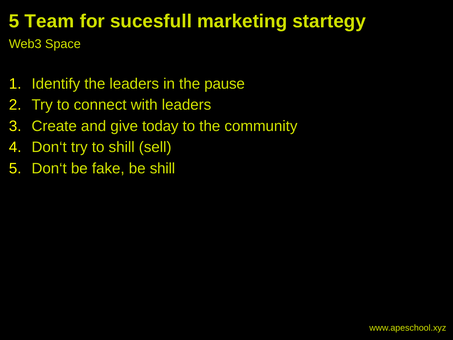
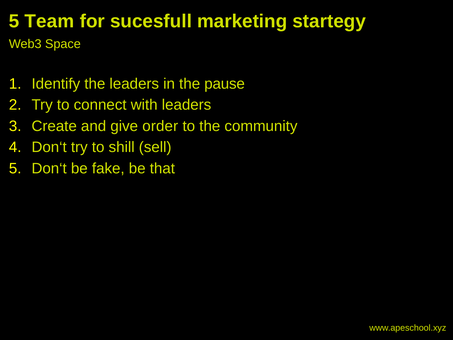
today: today -> order (160, 126)
be shill: shill -> that (162, 168)
